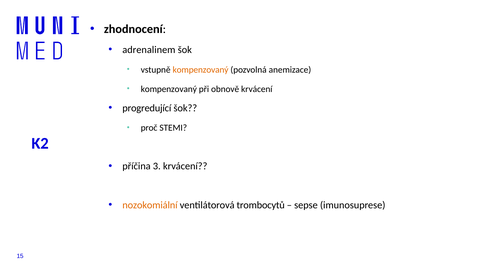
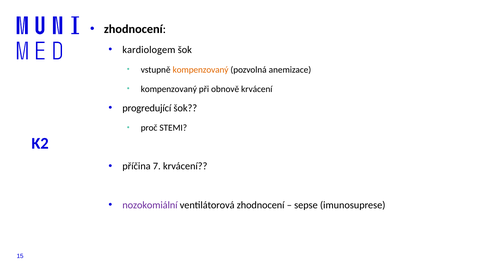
adrenalinem: adrenalinem -> kardiologem (149, 50)
3: 3 -> 7 (157, 166)
nozokomiální colour: orange -> purple (150, 205)
ventilátorová trombocytů: trombocytů -> zhodnocení (261, 205)
